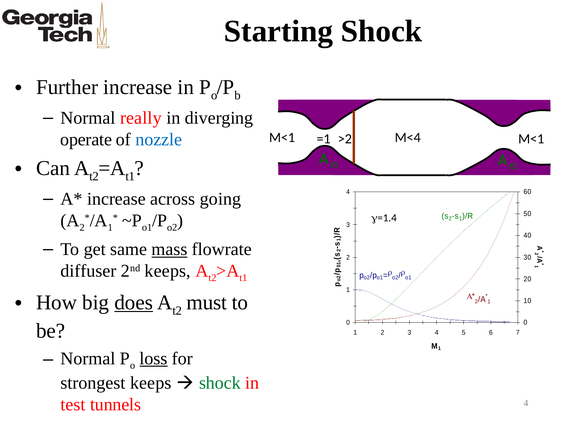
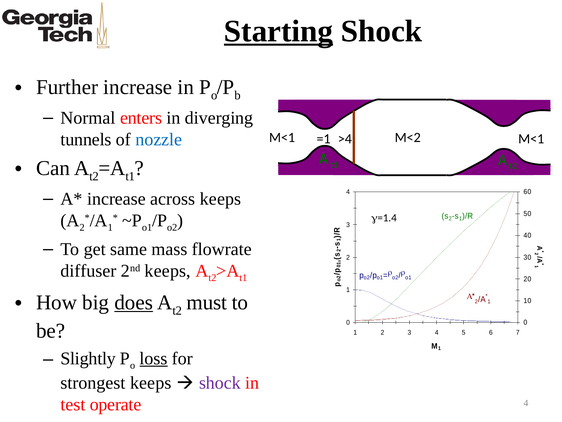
Starting underline: none -> present (279, 31)
really: really -> enters (141, 118)
operate: operate -> tunnels (86, 139)
M<4: M<4 -> M<2 (408, 137)
>2: >2 -> >4 (345, 139)
across going: going -> keeps (221, 199)
mass underline: present -> none (169, 249)
Normal: Normal -> Slightly (88, 358)
shock colour: green -> purple (220, 382)
tunnels: tunnels -> operate (116, 404)
